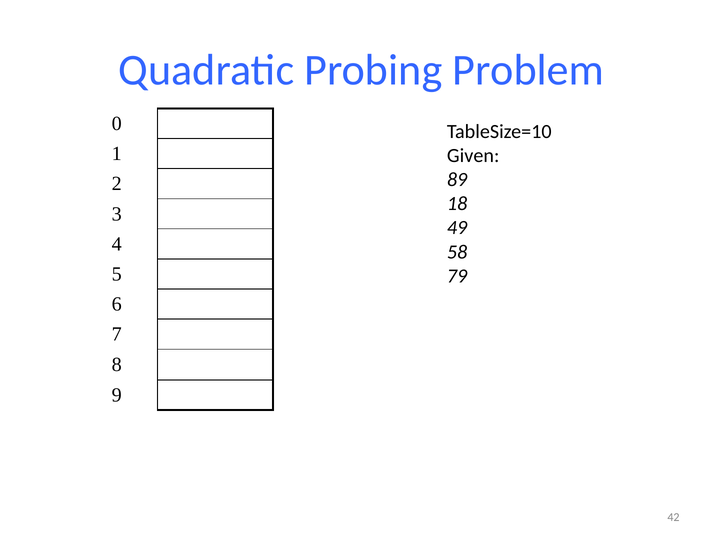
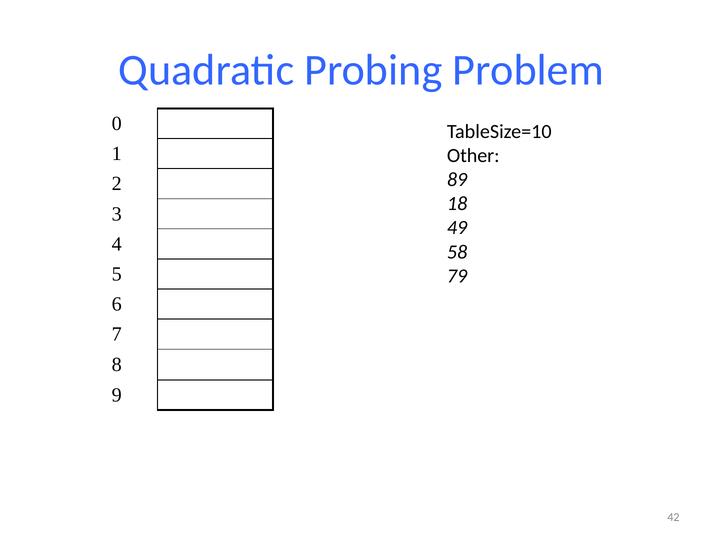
Given: Given -> Other (473, 156)
